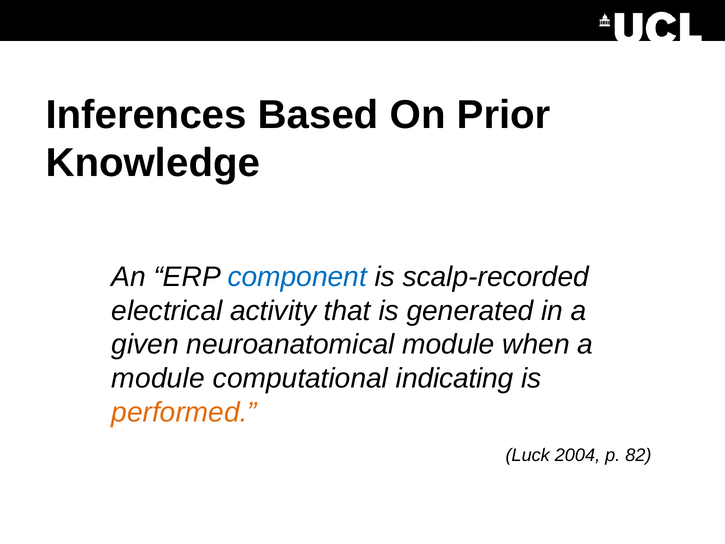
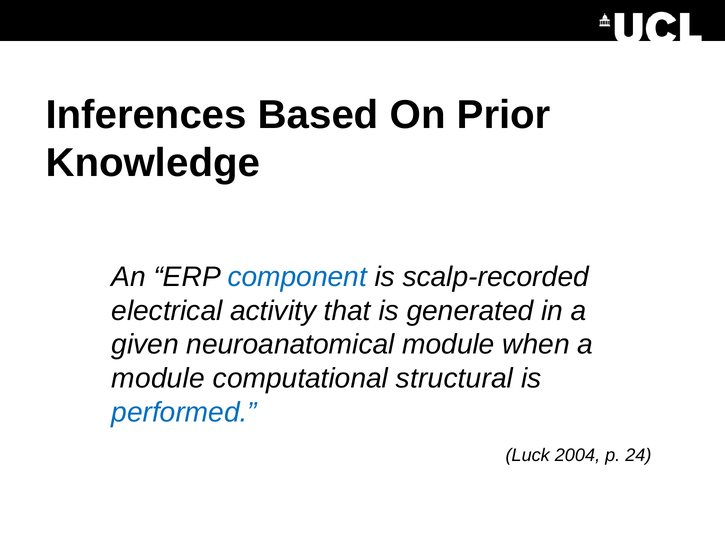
indicating: indicating -> structural (455, 378)
performed colour: orange -> blue (184, 412)
82: 82 -> 24 (638, 455)
